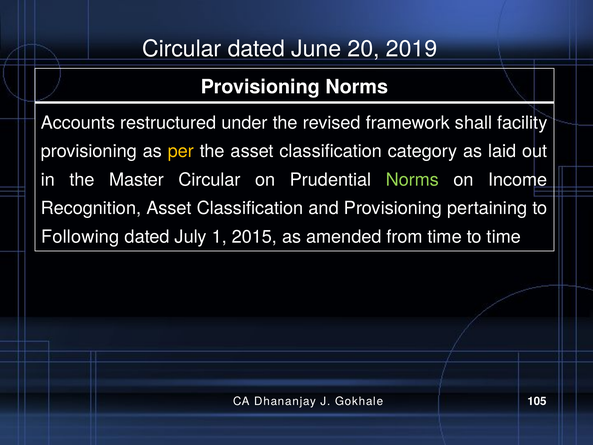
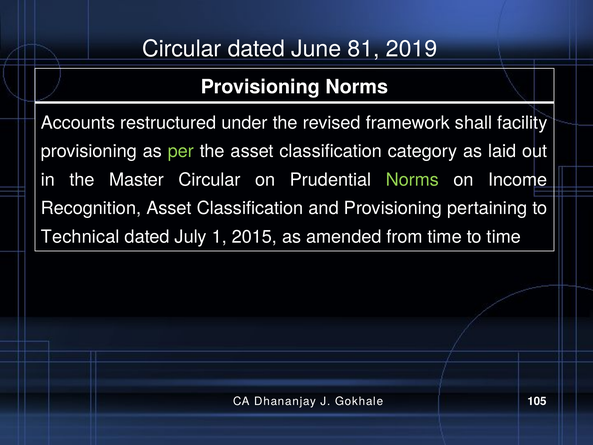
20: 20 -> 81 (364, 49)
per colour: yellow -> light green (181, 151)
Following: Following -> Technical (80, 237)
